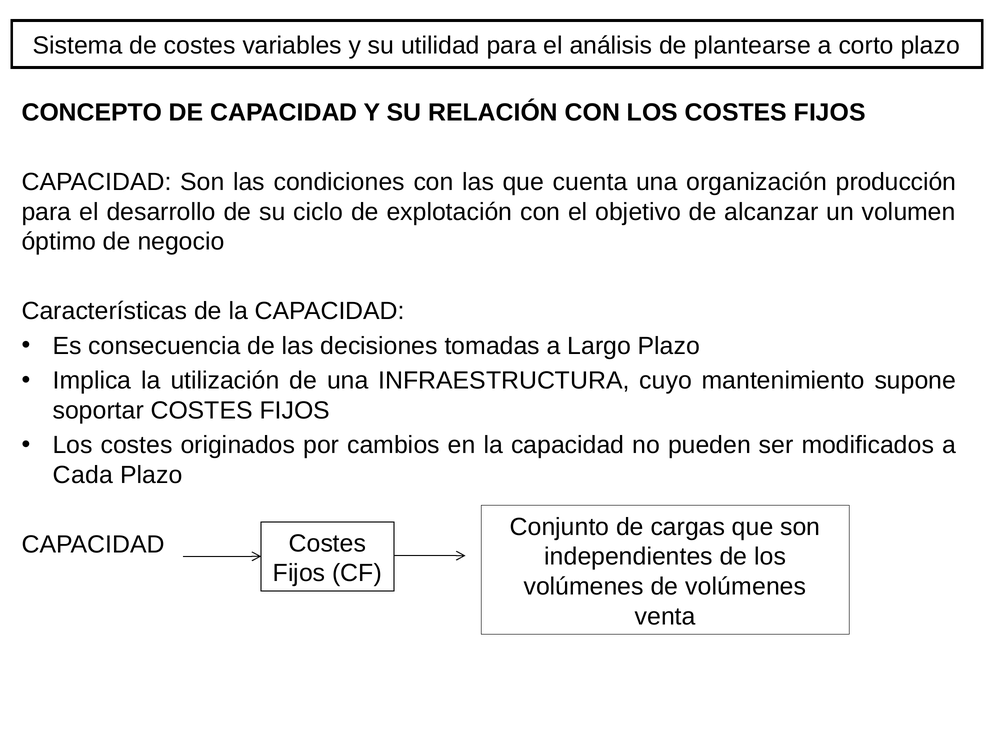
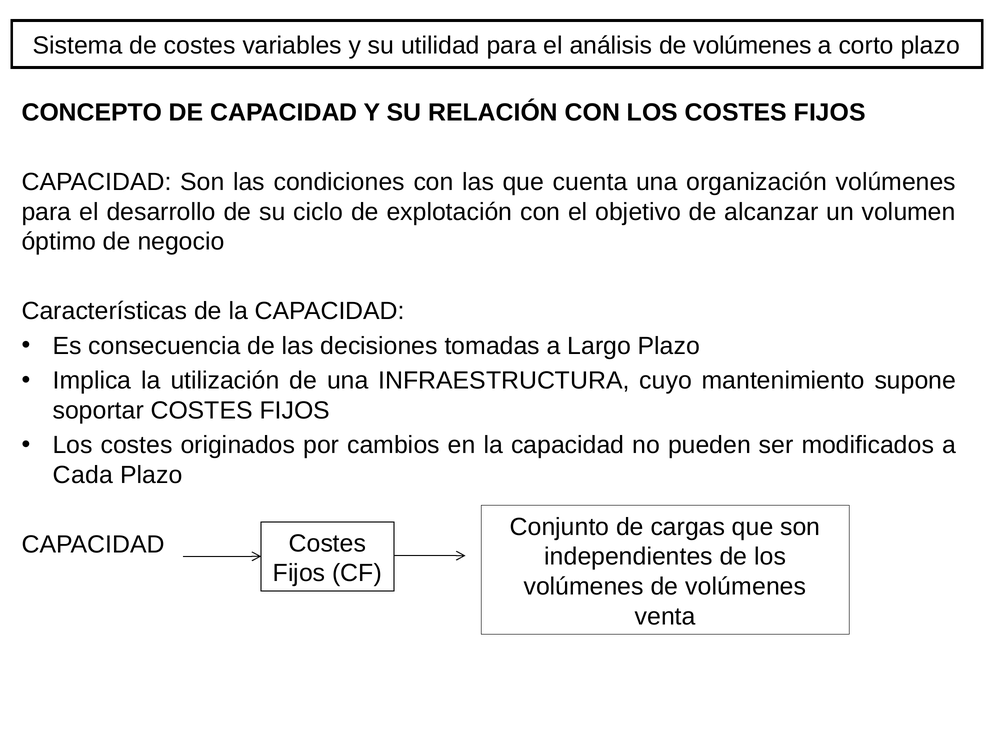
análisis de plantearse: plantearse -> volúmenes (752, 46)
organización producción: producción -> volúmenes (896, 182)
